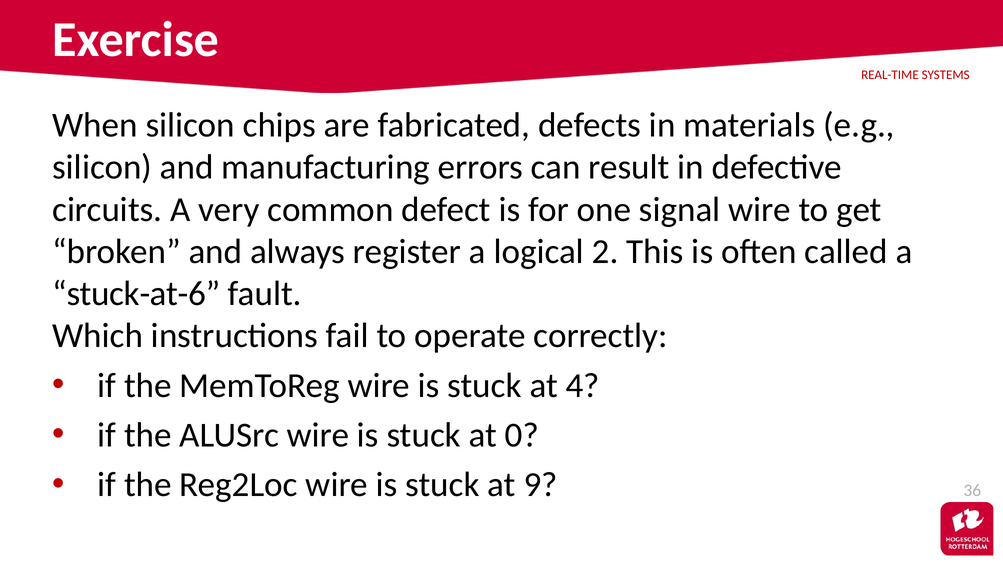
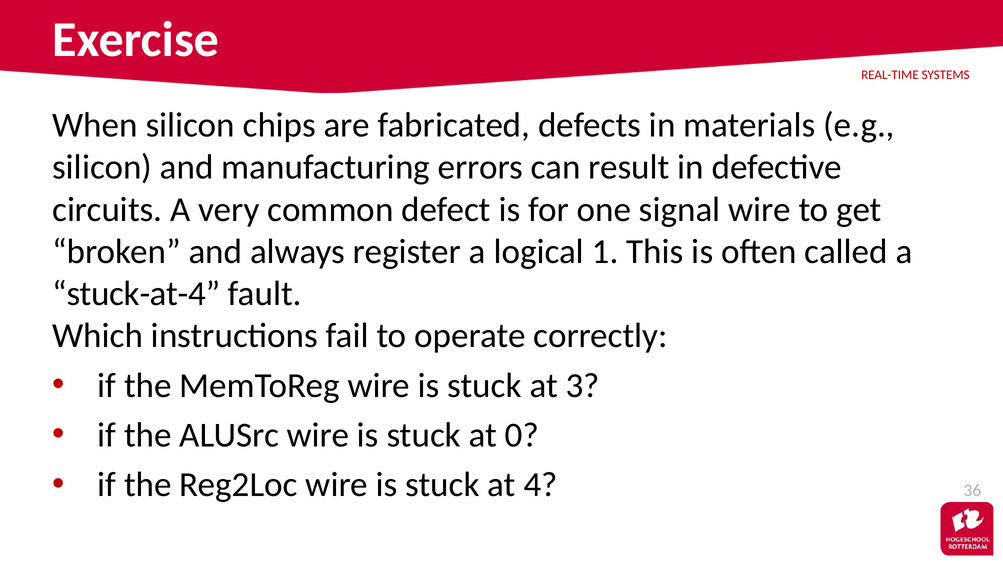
2: 2 -> 1 (605, 252)
stuck-at-6: stuck-at-6 -> stuck-at-4 (136, 294)
4: 4 -> 3 (583, 386)
9: 9 -> 4 (541, 485)
